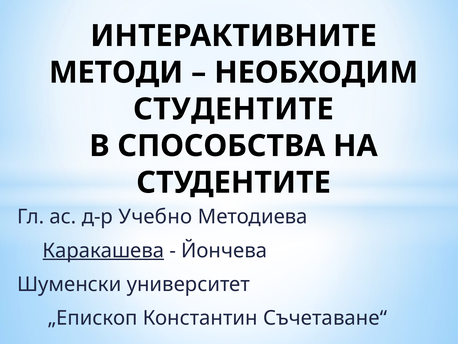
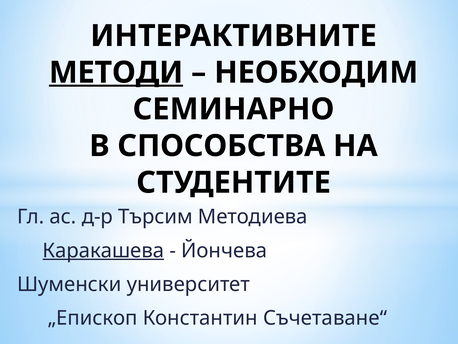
МЕТОДИ underline: none -> present (116, 72)
СТУДЕНТИТЕ: СТУДЕНТИТЕ -> СЕМИНАРНО (233, 109)
Учебно: Учебно -> Търсим (156, 217)
